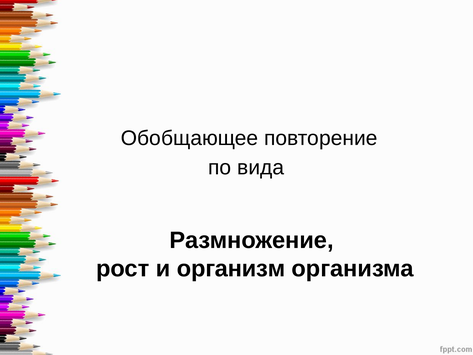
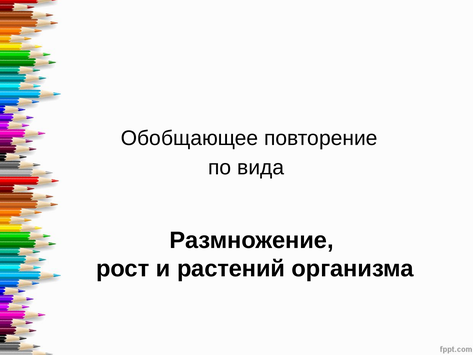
организм: организм -> растений (231, 268)
